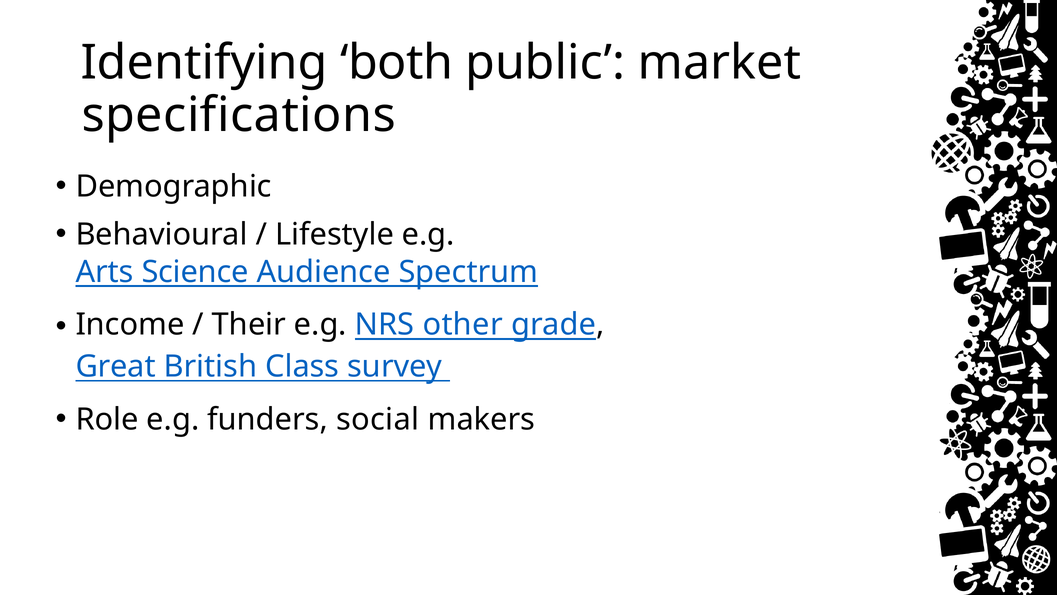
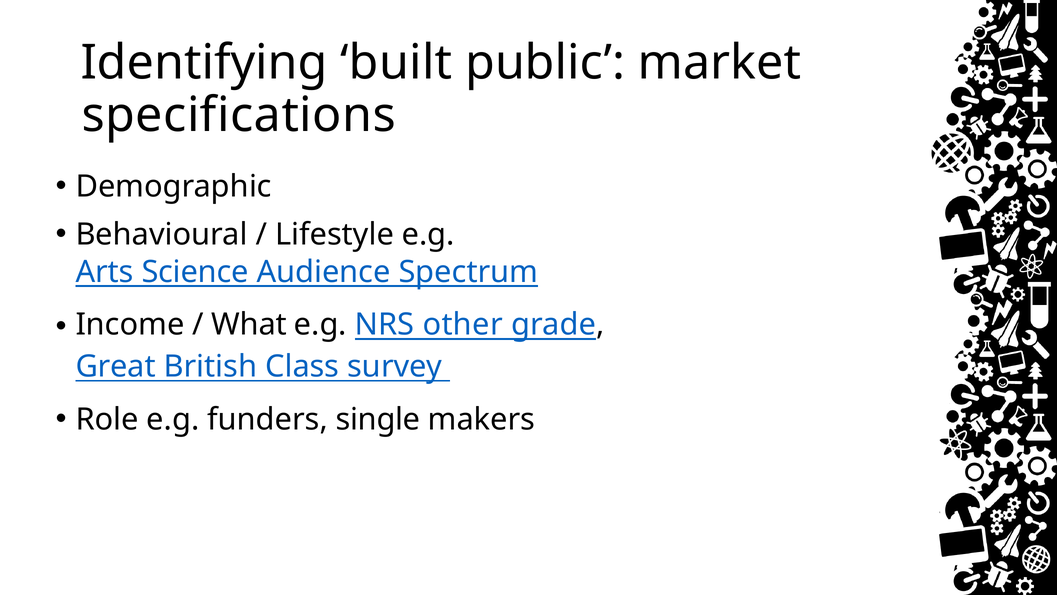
both: both -> built (396, 63)
Their: Their -> What (249, 325)
social: social -> single (378, 419)
